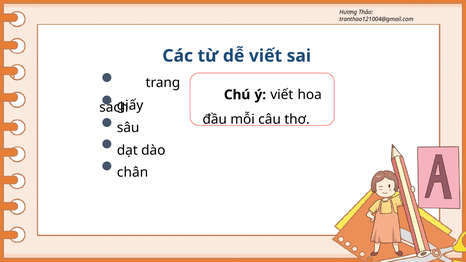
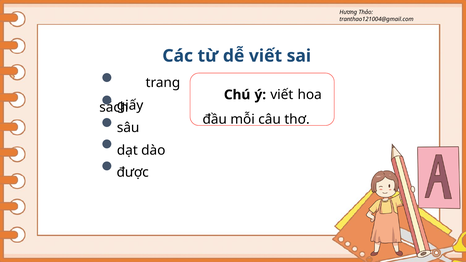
chân: chân -> được (133, 172)
